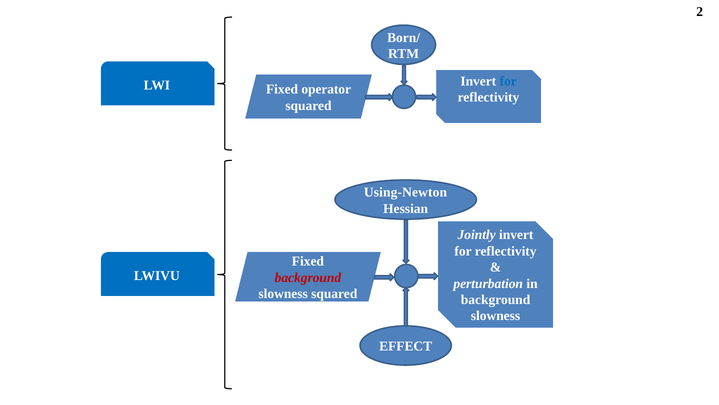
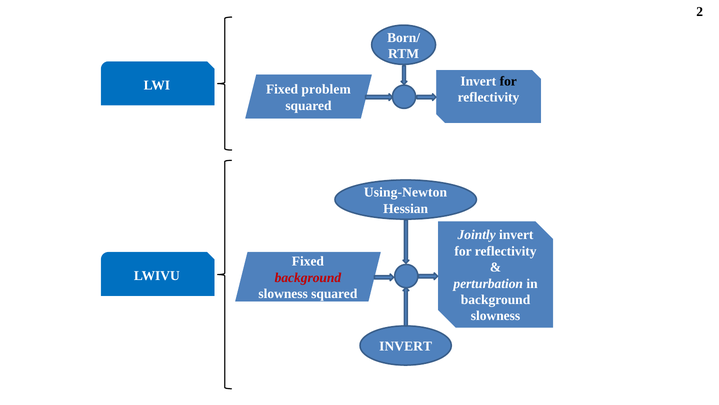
for colour: blue -> black (508, 81)
operator: operator -> problem (326, 89)
EFFECT: EFFECT -> INVERT (406, 346)
